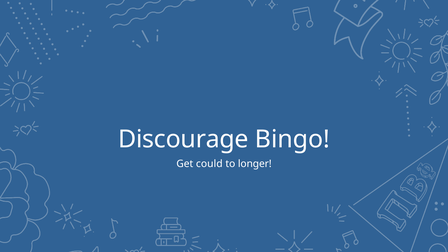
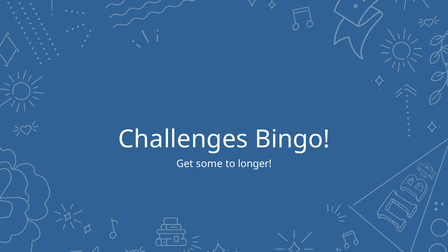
Discourage: Discourage -> Challenges (183, 139)
could: could -> some (209, 164)
